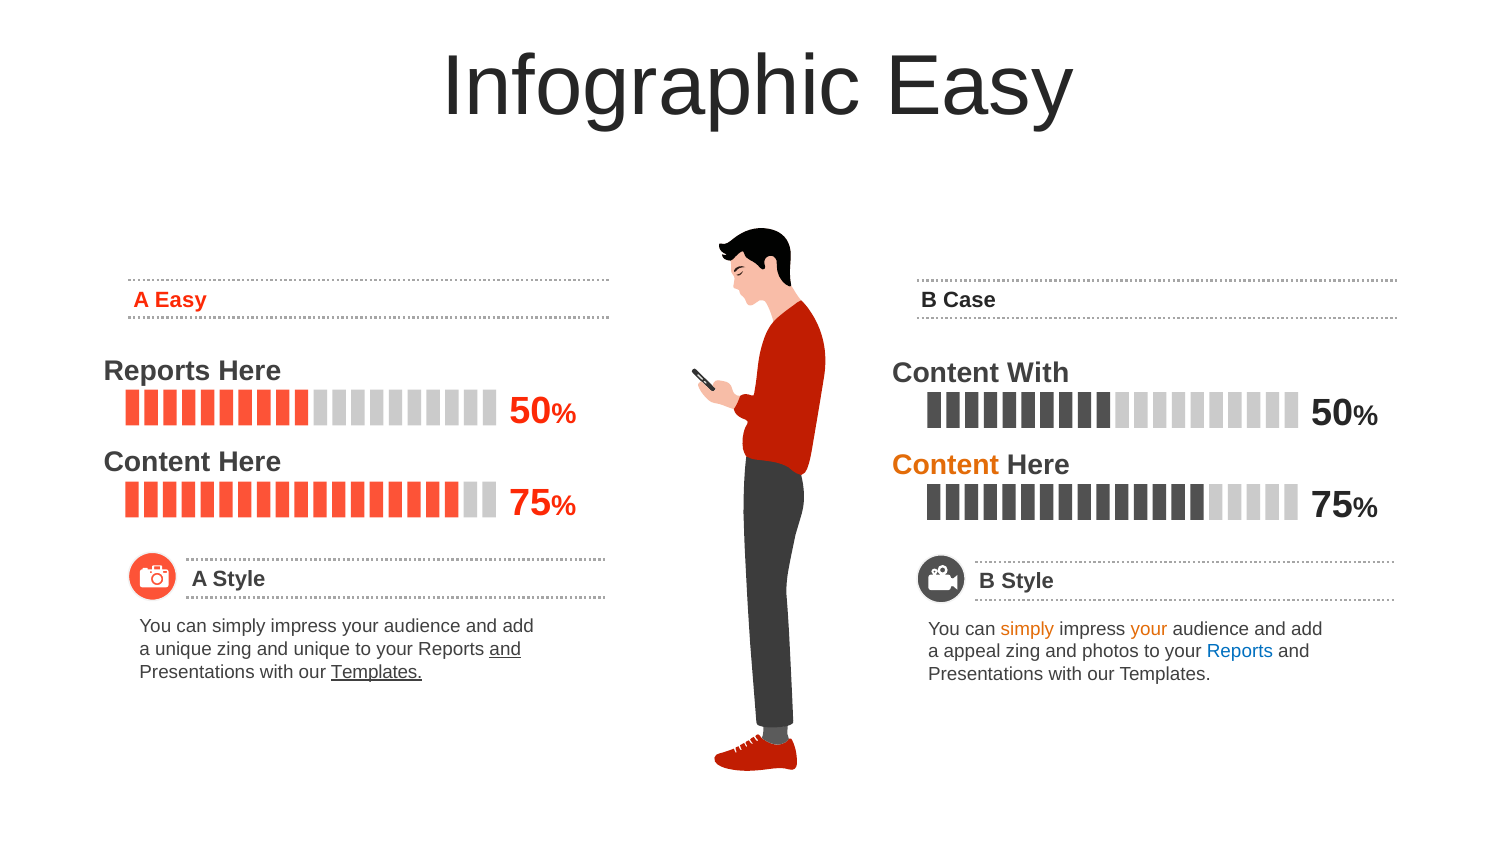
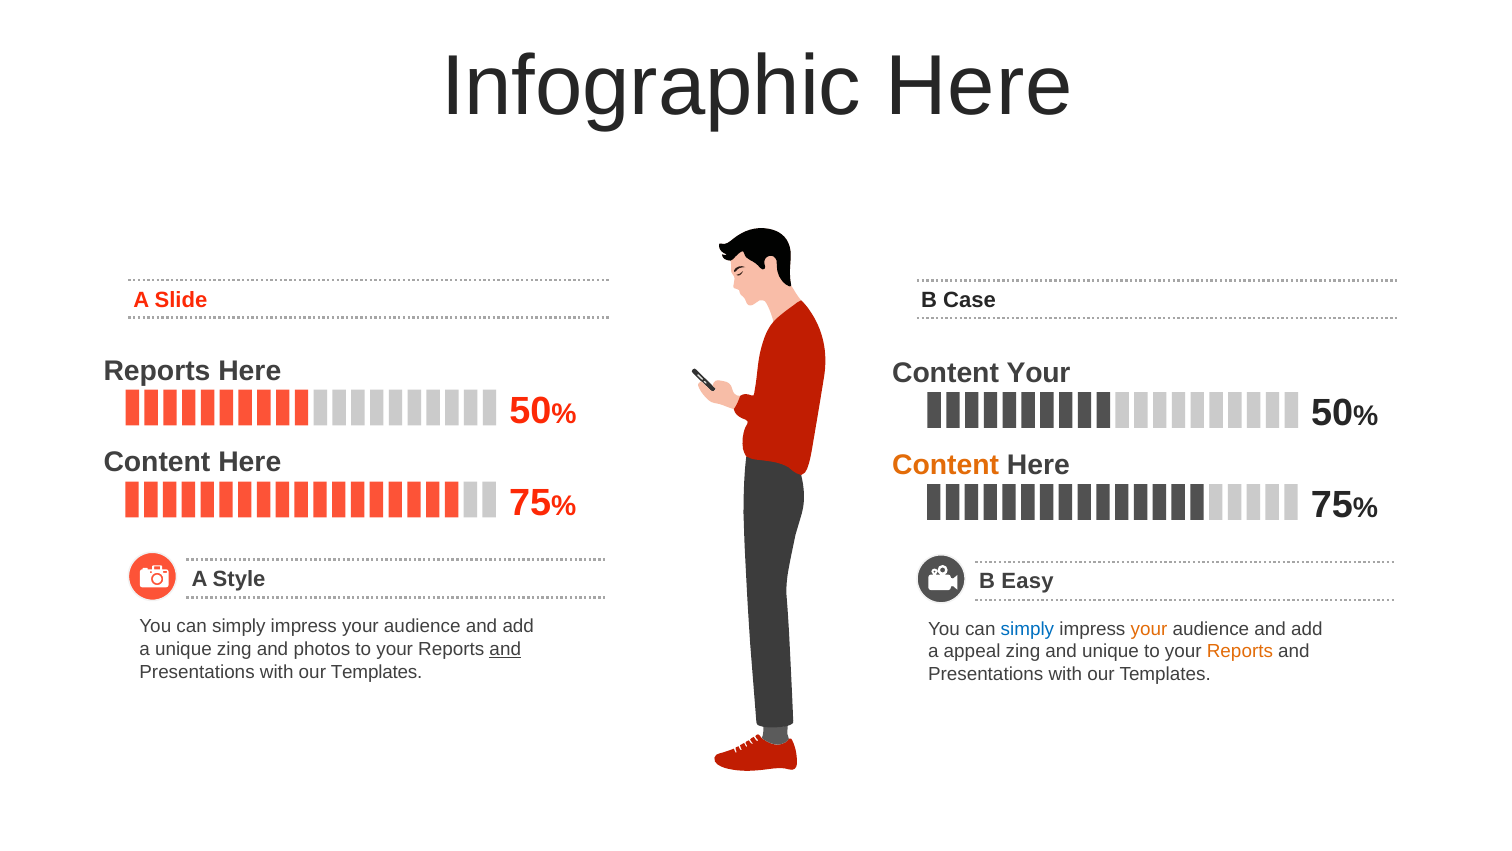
Infographic Easy: Easy -> Here (979, 86)
A Easy: Easy -> Slide (181, 300)
Content With: With -> Your (1039, 373)
B Style: Style -> Easy (1028, 581)
simply colour: orange -> blue (1027, 629)
and unique: unique -> photos (322, 649)
and photos: photos -> unique (1111, 651)
Reports colour: blue -> orange (1240, 651)
Templates underline: present -> none (377, 671)
